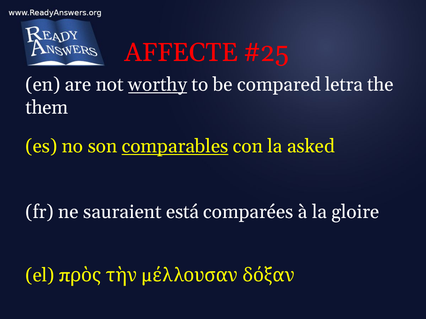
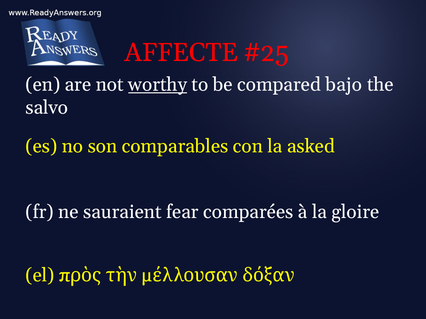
letra: letra -> bajo (344, 85)
them: them -> salvo (47, 108)
comparables underline: present -> none (175, 147)
está: está -> fear (182, 212)
